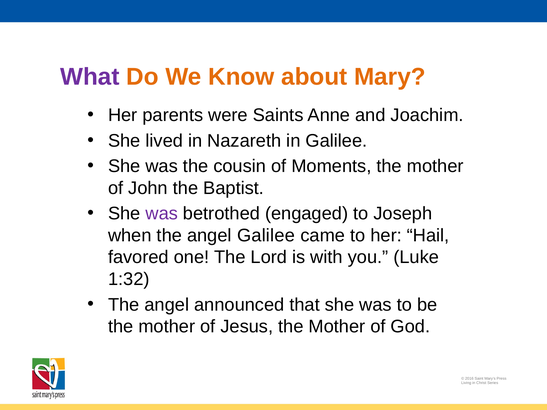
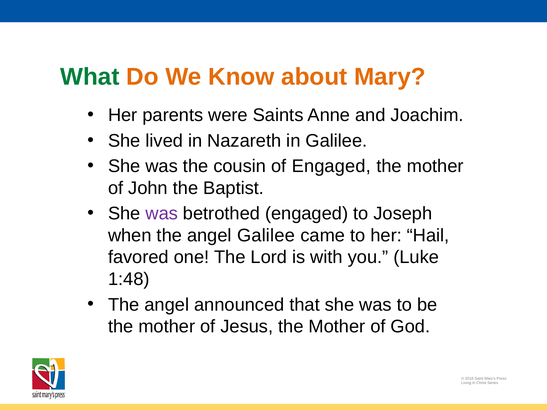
What colour: purple -> green (90, 77)
of Moments: Moments -> Engaged (331, 166)
1:32: 1:32 -> 1:48 (129, 279)
